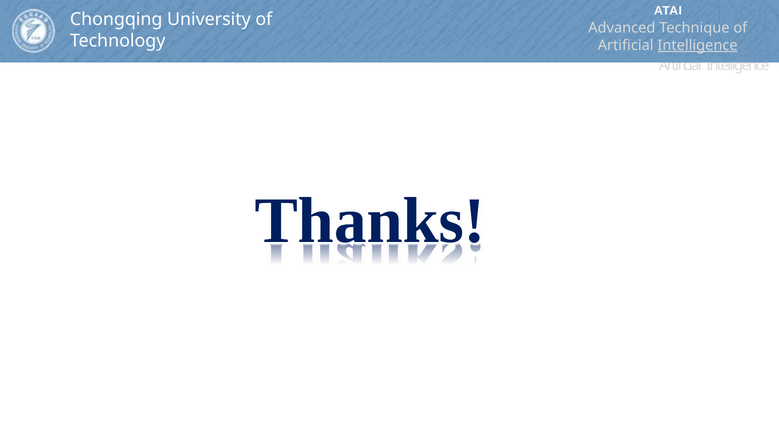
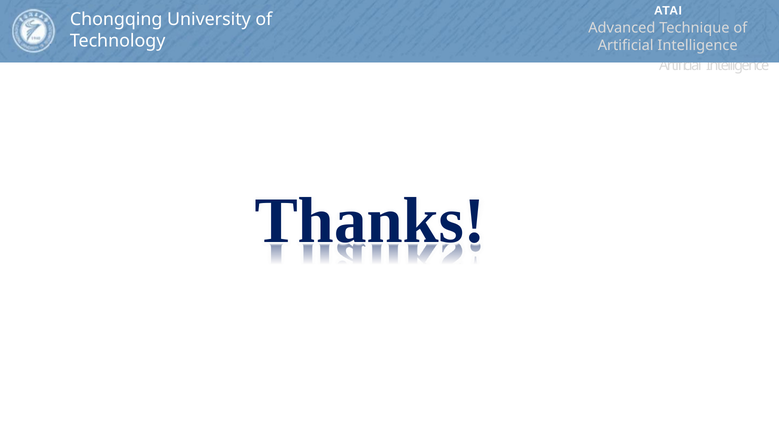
Intelligence underline: present -> none (698, 45)
